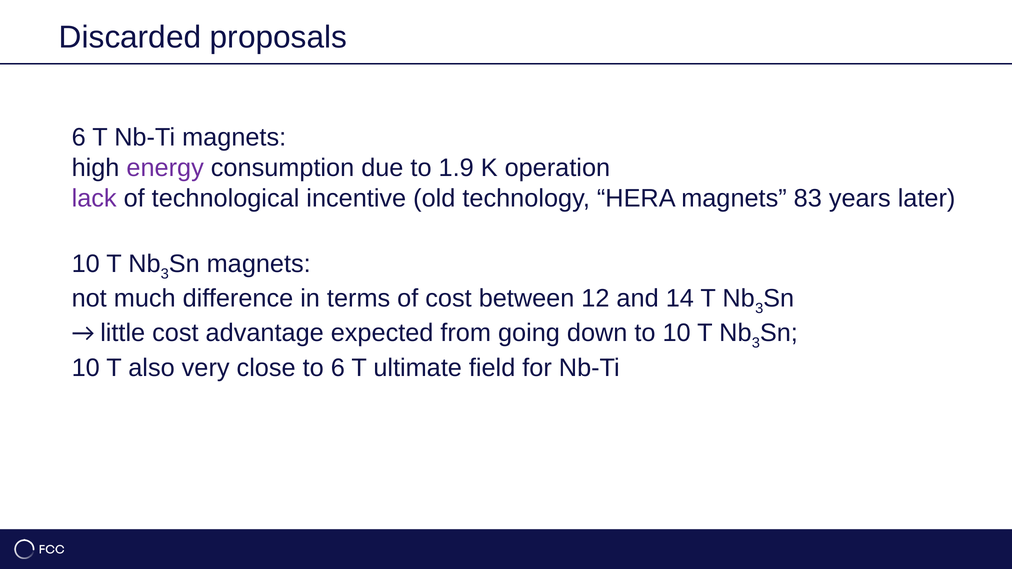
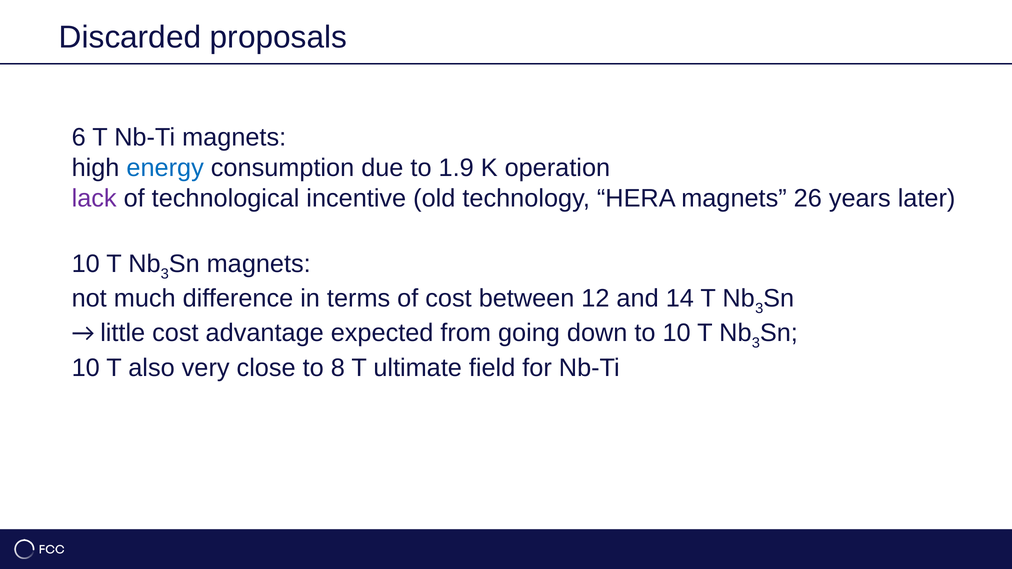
energy colour: purple -> blue (165, 168)
83: 83 -> 26 (808, 198)
to 6: 6 -> 8 (338, 368)
